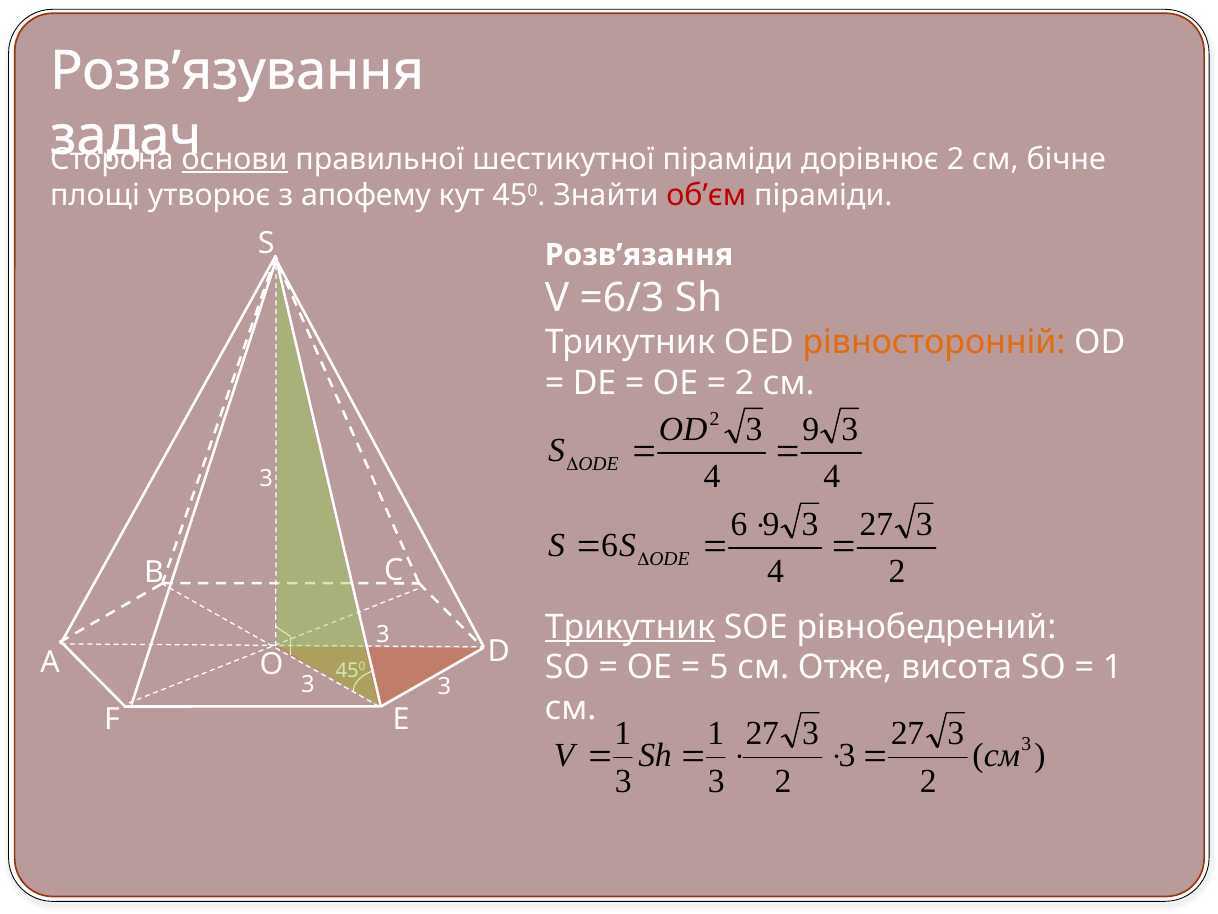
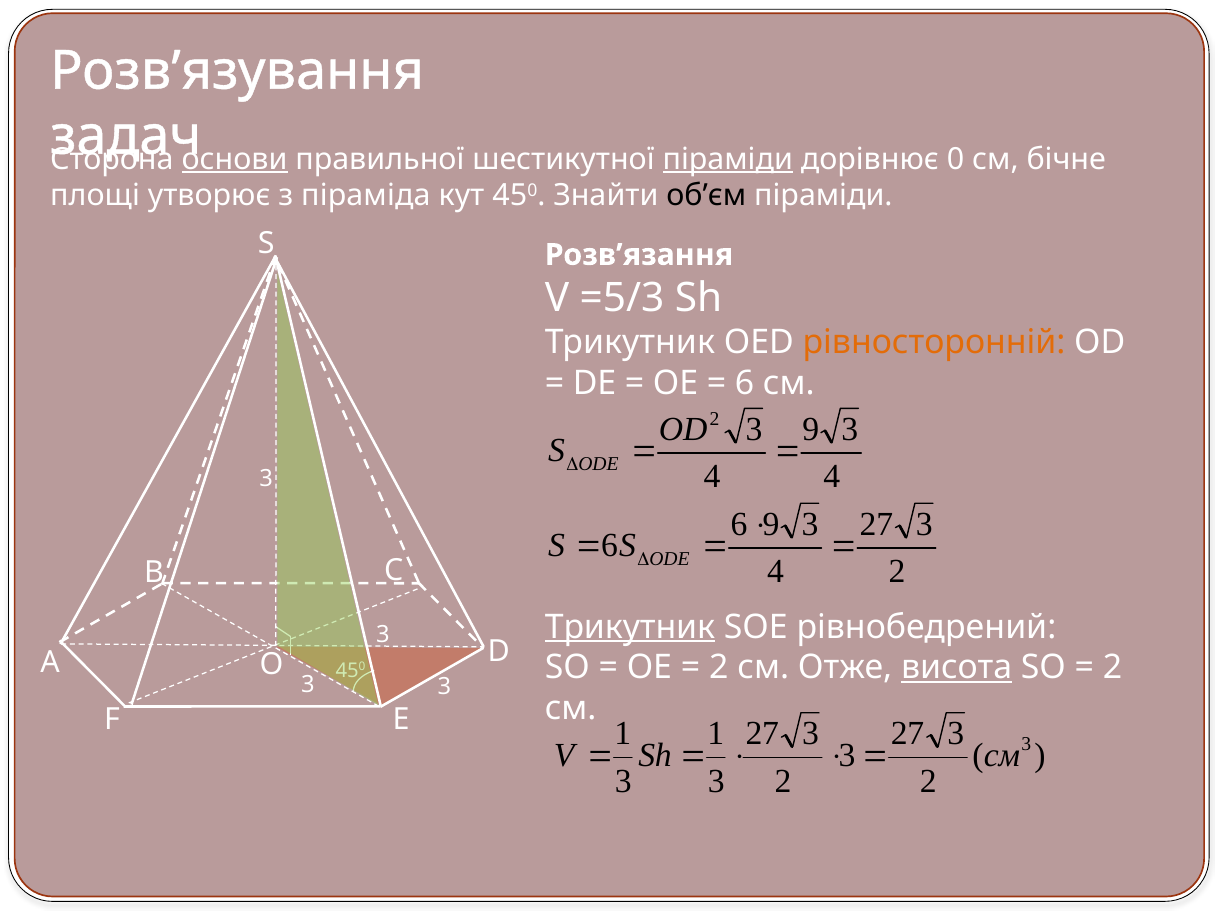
піраміди underline: none -> present (728, 159)
дорівнює 2: 2 -> 0 (956, 159)
апофему: апофему -> піраміда (366, 196)
об’єм colour: red -> black (706, 196)
=6/3: =6/3 -> =5/3 (622, 298)
2: 2 -> 6 (745, 383)
5: 5 -> 2 (719, 667)
висота underline: none -> present (957, 667)
1: 1 -> 2 (1112, 667)
